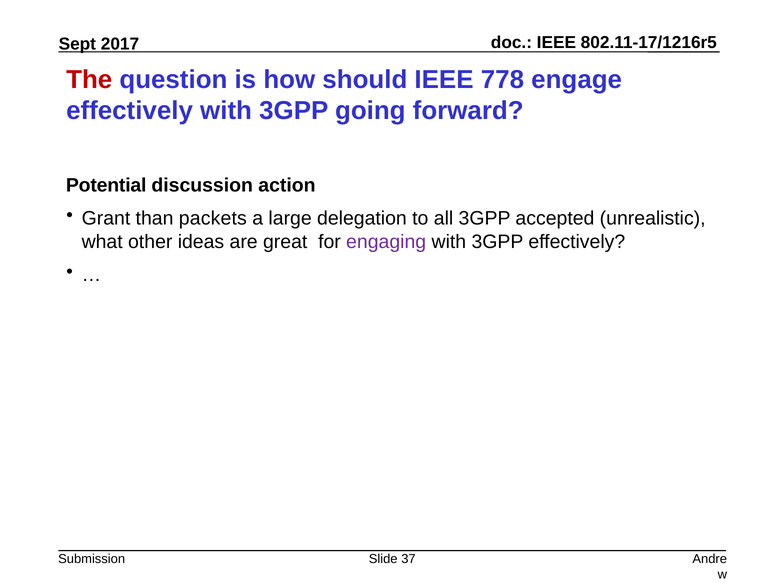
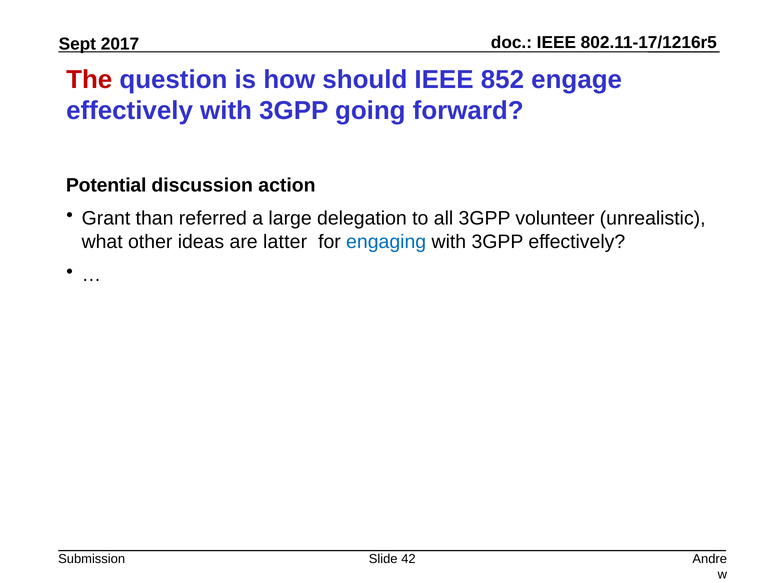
778: 778 -> 852 (502, 80)
packets: packets -> referred (213, 219)
accepted: accepted -> volunteer (555, 219)
great: great -> latter (285, 242)
engaging colour: purple -> blue (386, 242)
37: 37 -> 42 (408, 560)
